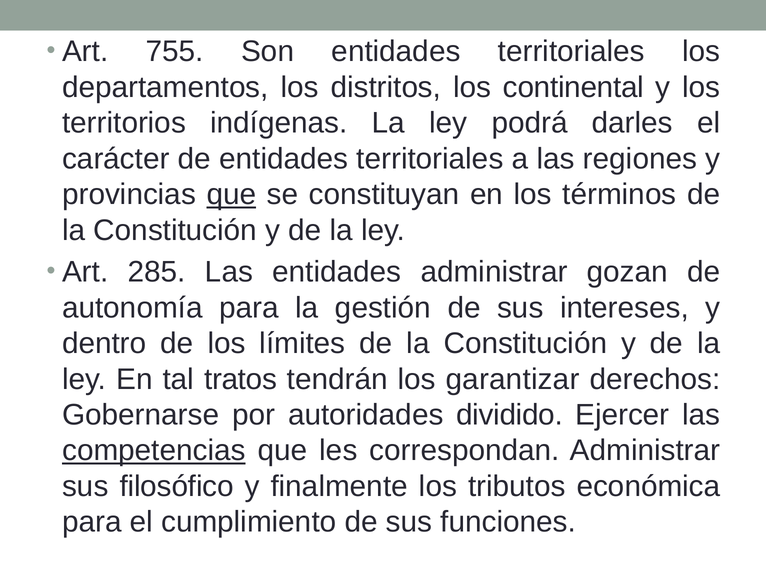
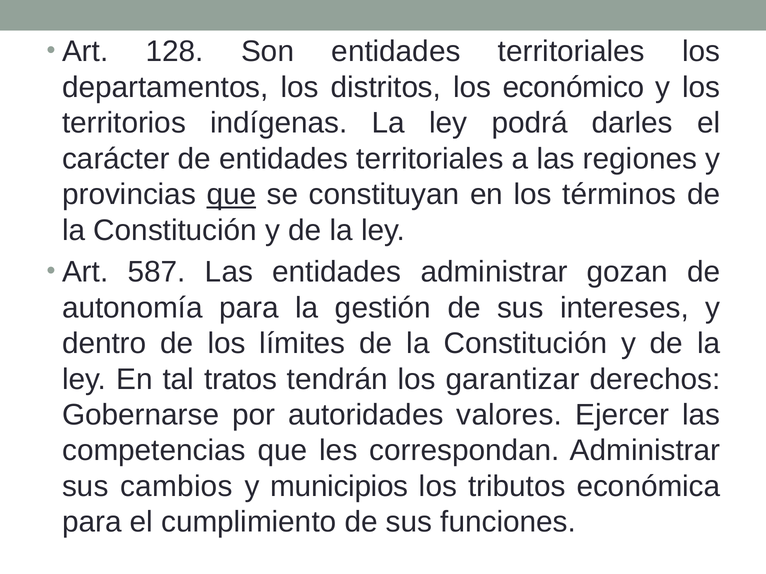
755: 755 -> 128 (175, 52)
continental: continental -> económico (573, 87)
285: 285 -> 587 (157, 272)
dividido: dividido -> valores (509, 415)
competencias underline: present -> none (154, 451)
filosófico: filosófico -> cambios (176, 487)
finalmente: finalmente -> municipios (339, 487)
